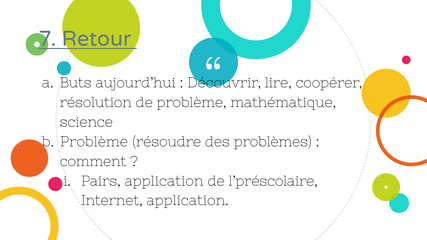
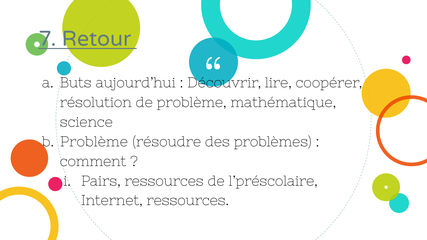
Pairs application: application -> ressources (164, 181)
Internet application: application -> ressources (188, 201)
